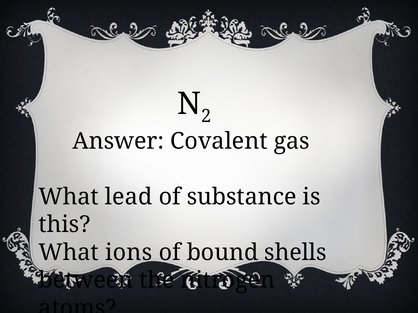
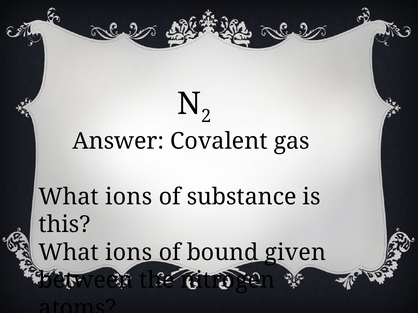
lead: lead -> ions (129, 197)
shells: shells -> given (295, 253)
